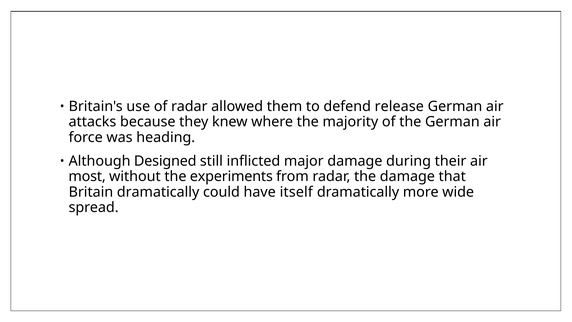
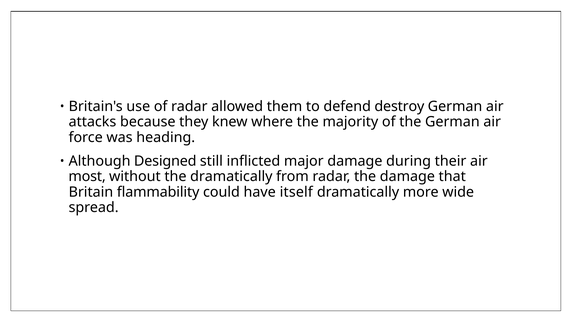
release: release -> destroy (399, 106)
the experiments: experiments -> dramatically (231, 176)
Britain dramatically: dramatically -> flammability (158, 192)
